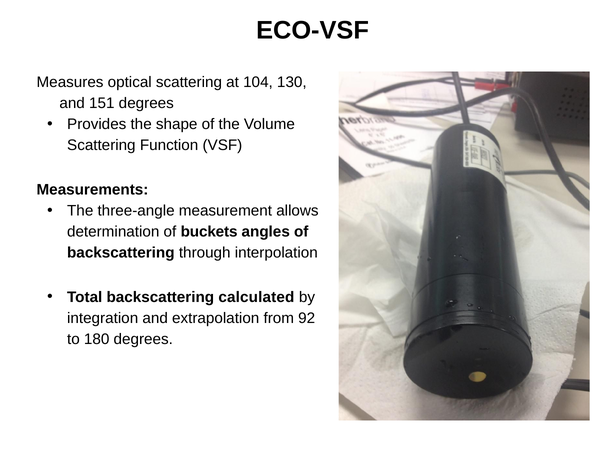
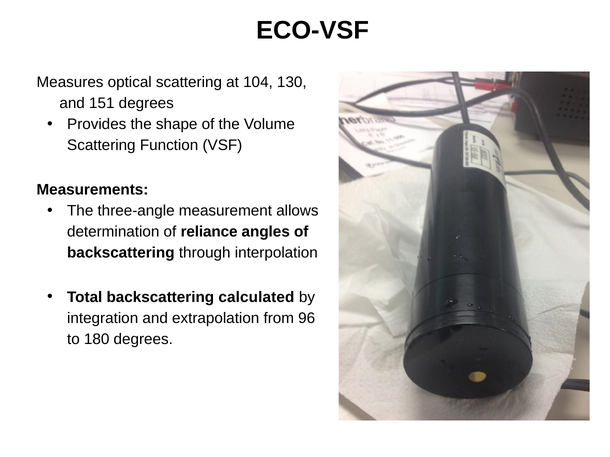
buckets: buckets -> reliance (209, 232)
92: 92 -> 96 (307, 318)
